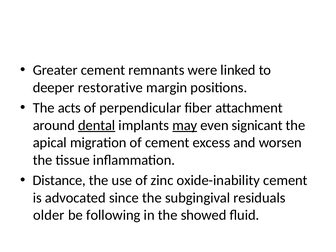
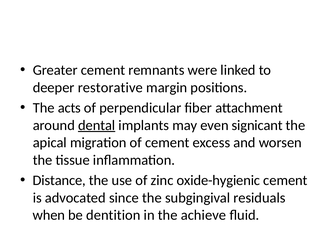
may underline: present -> none (185, 125)
oxide-inability: oxide-inability -> oxide-hygienic (218, 180)
older: older -> when (49, 215)
following: following -> dentition (113, 215)
showed: showed -> achieve (203, 215)
